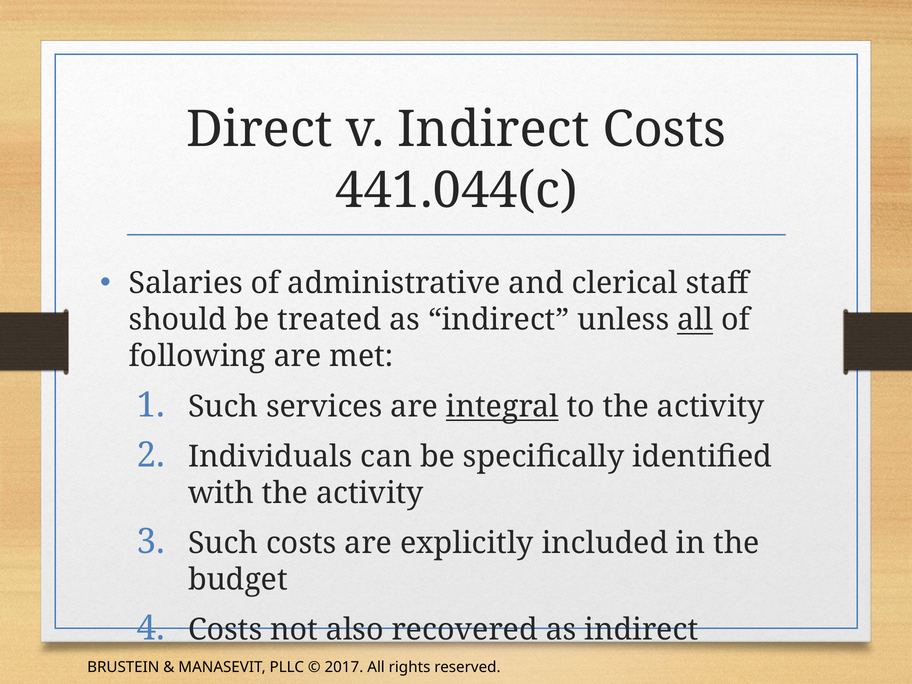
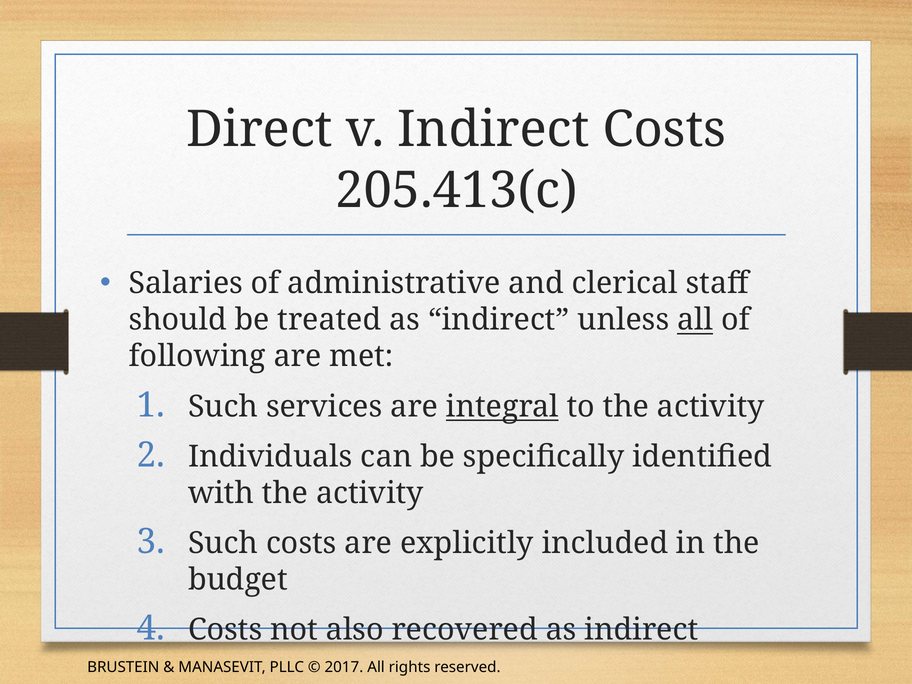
441.044(c: 441.044(c -> 205.413(c (456, 190)
